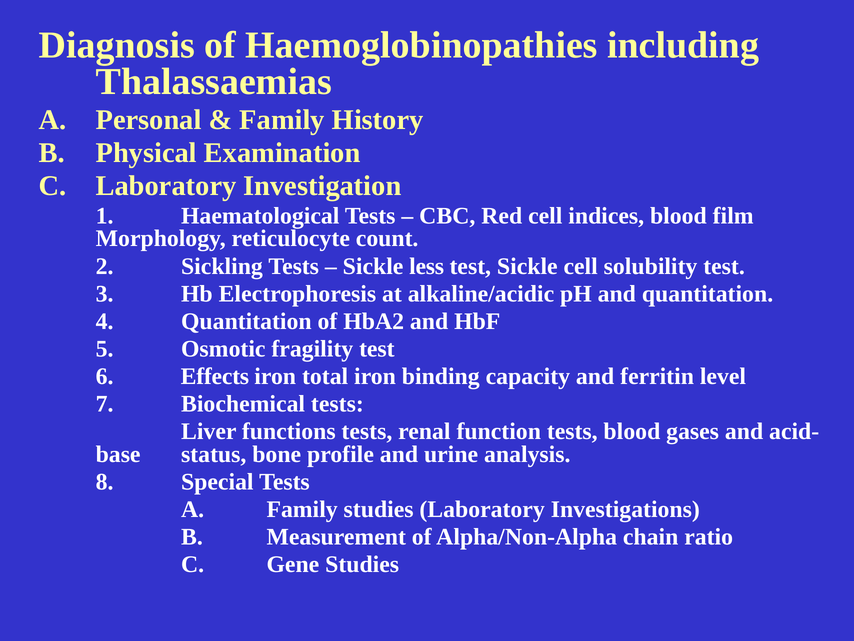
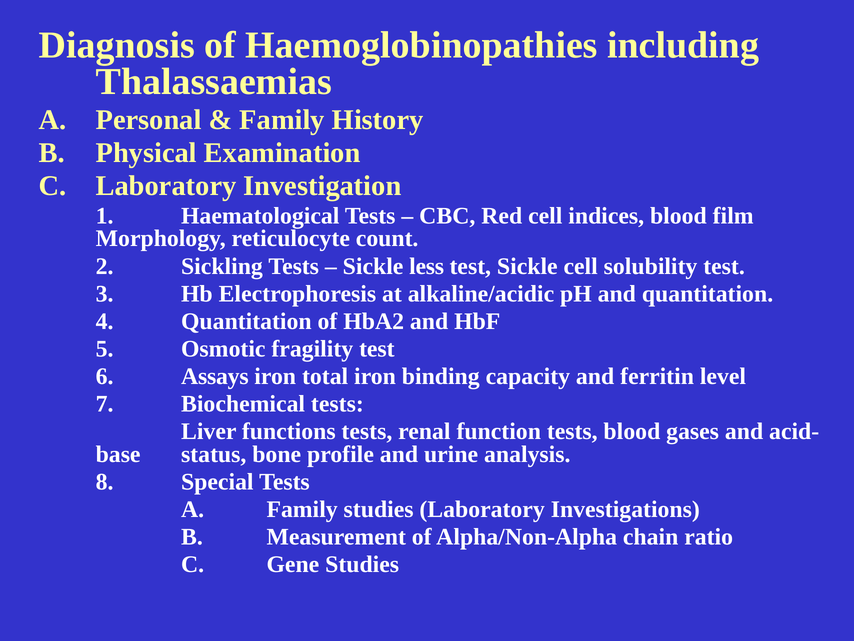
Effects: Effects -> Assays (215, 376)
